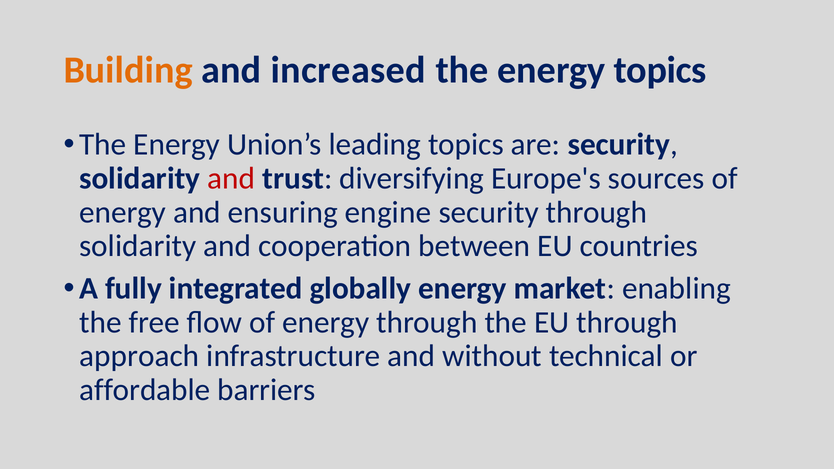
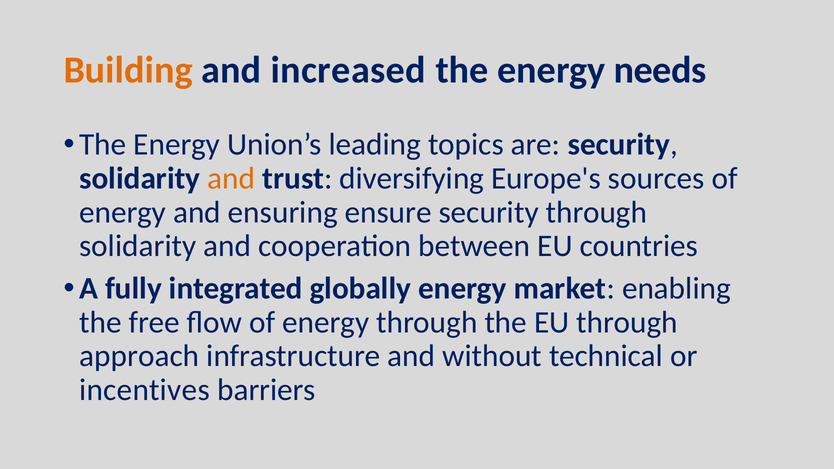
energy topics: topics -> needs (660, 70)
and colour: red -> orange (231, 178)
engine: engine -> ensure (388, 212)
affordable: affordable -> incentives (145, 390)
